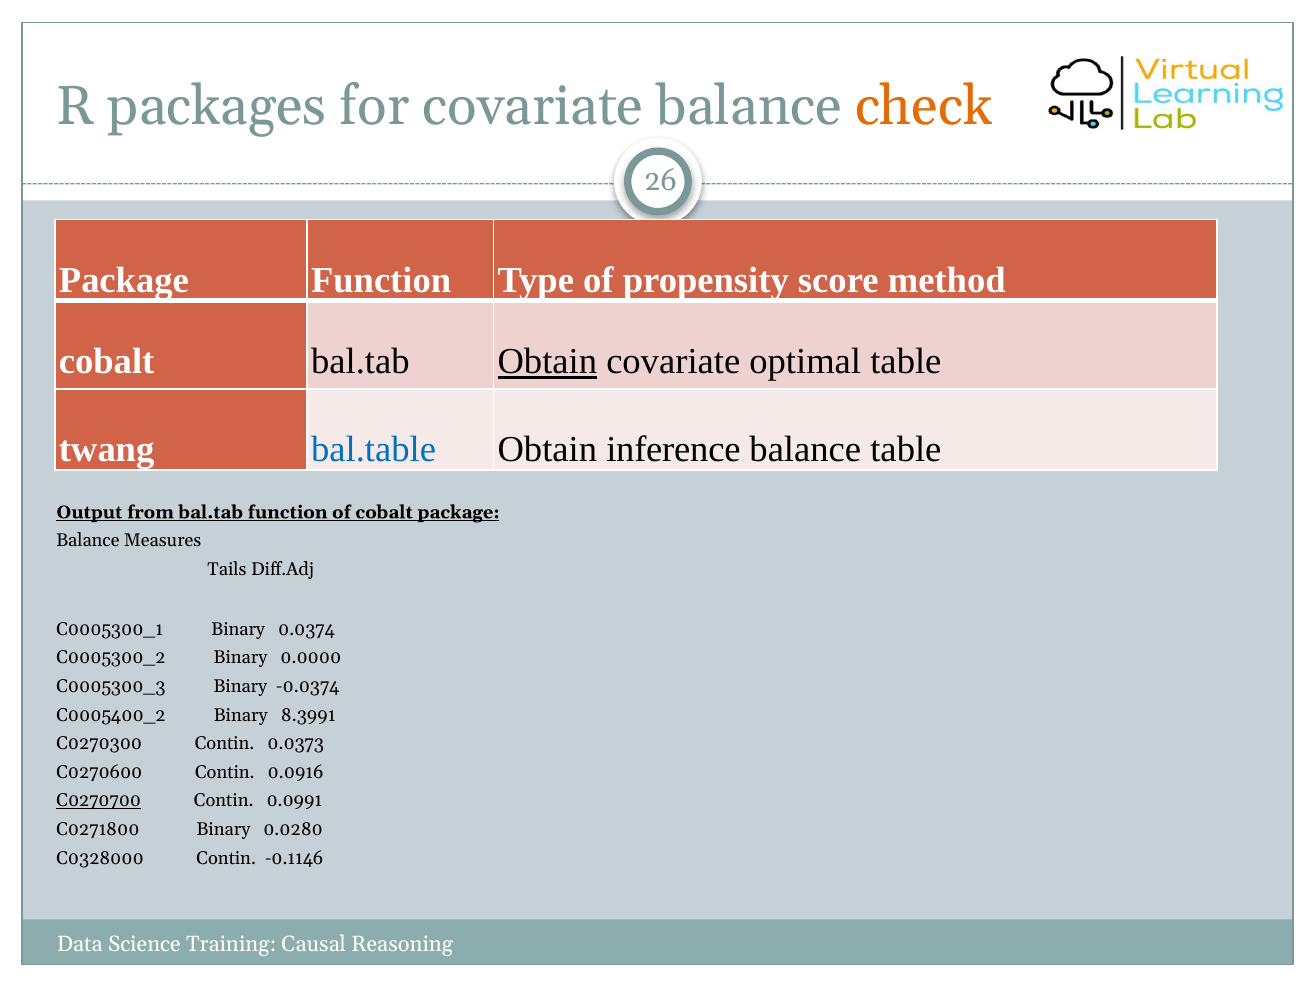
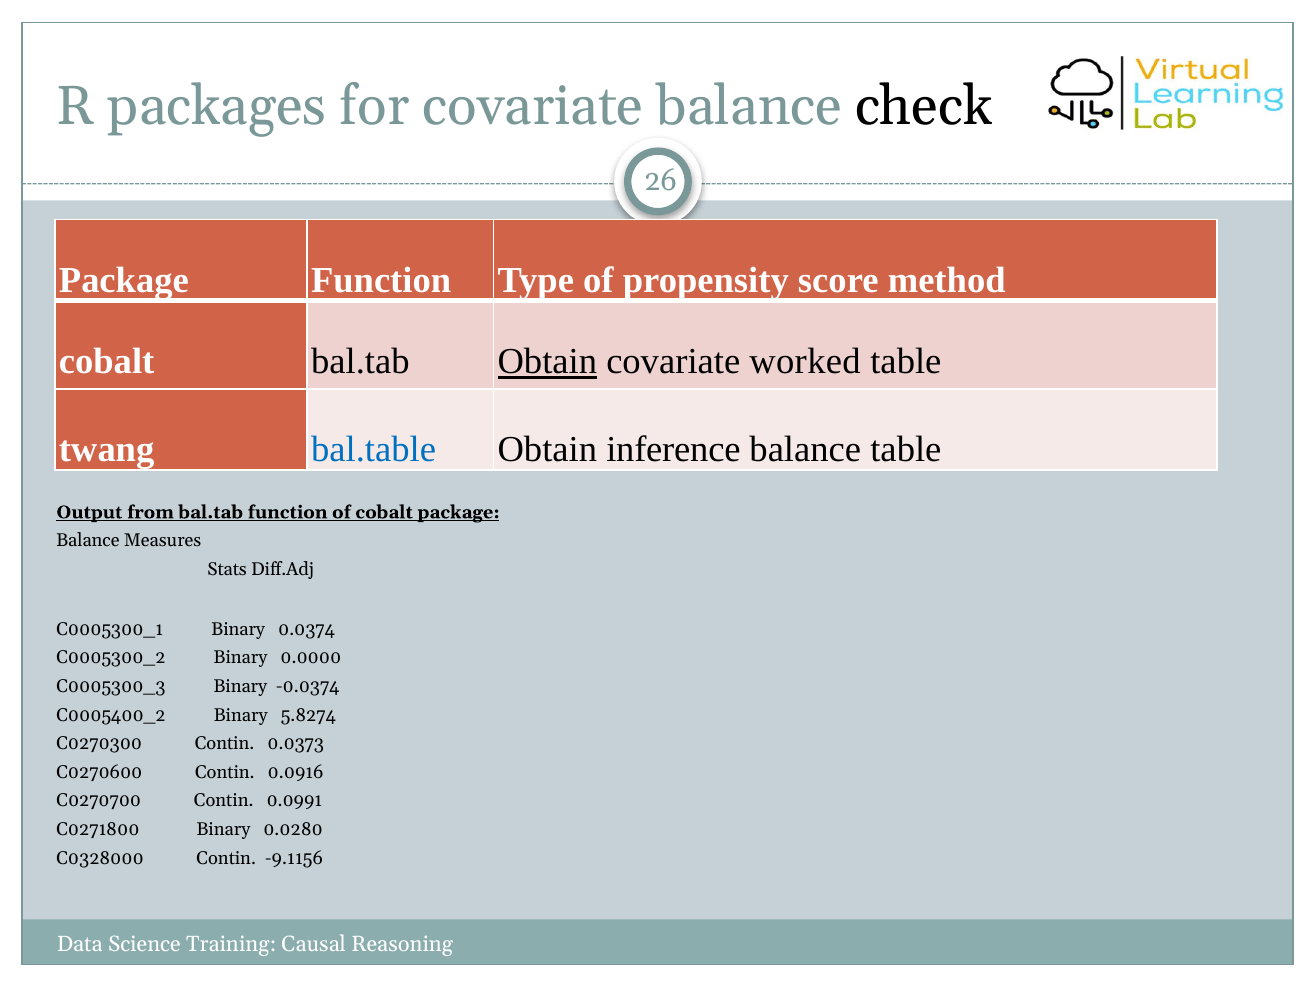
check colour: orange -> black (924, 107)
optimal: optimal -> worked (805, 362)
Tails: Tails -> Stats (227, 570)
8.3991: 8.3991 -> 5.8274 (308, 715)
C0270700 underline: present -> none (99, 801)
-0.1146: -0.1146 -> -9.1156 (294, 858)
